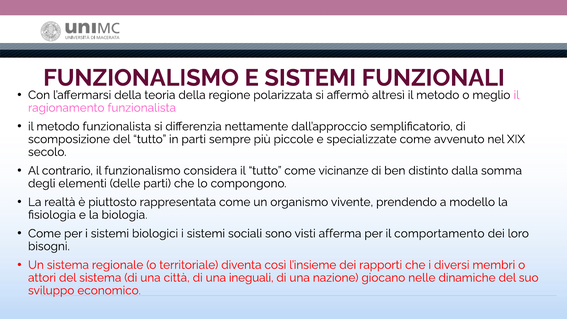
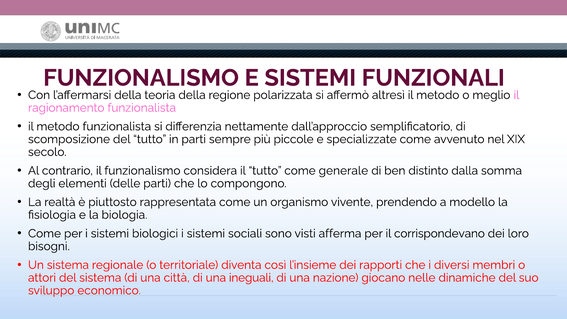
vicinanze: vicinanze -> generale (343, 171)
comportamento: comportamento -> corrispondevano (439, 233)
